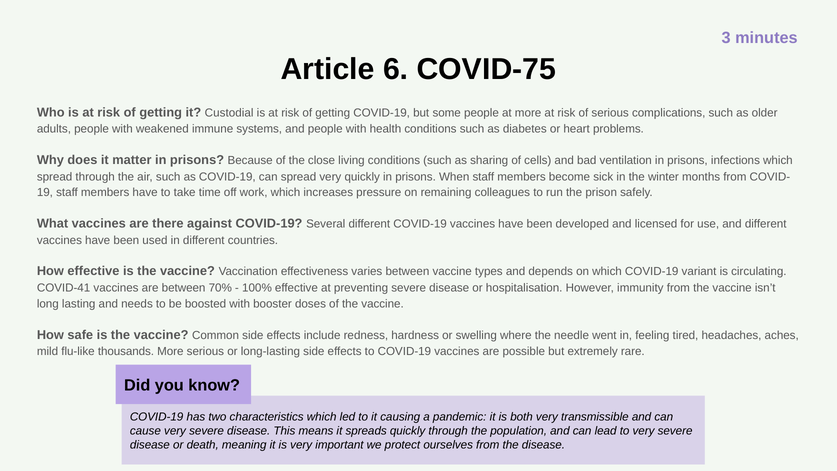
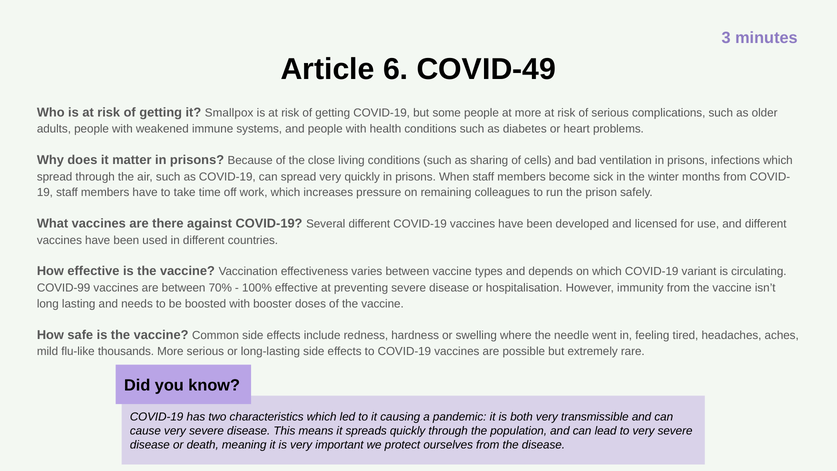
COVID-75: COVID-75 -> COVID-49 (486, 69)
Custodial: Custodial -> Smallpox (229, 113)
COVID-41: COVID-41 -> COVID-99 (64, 288)
